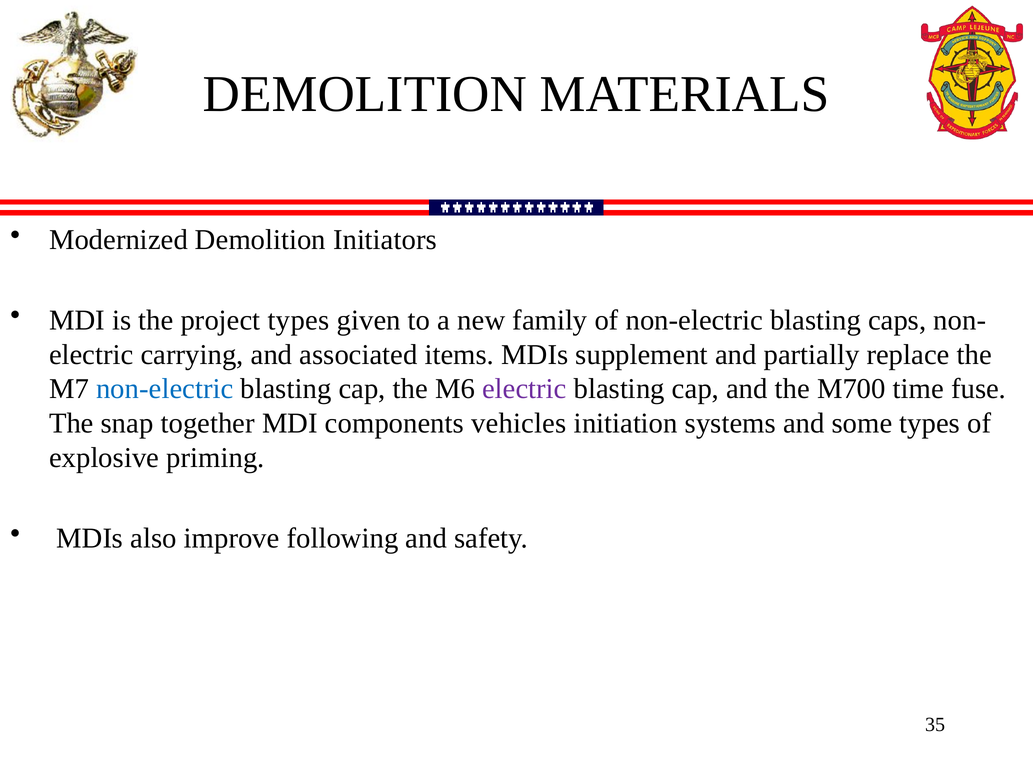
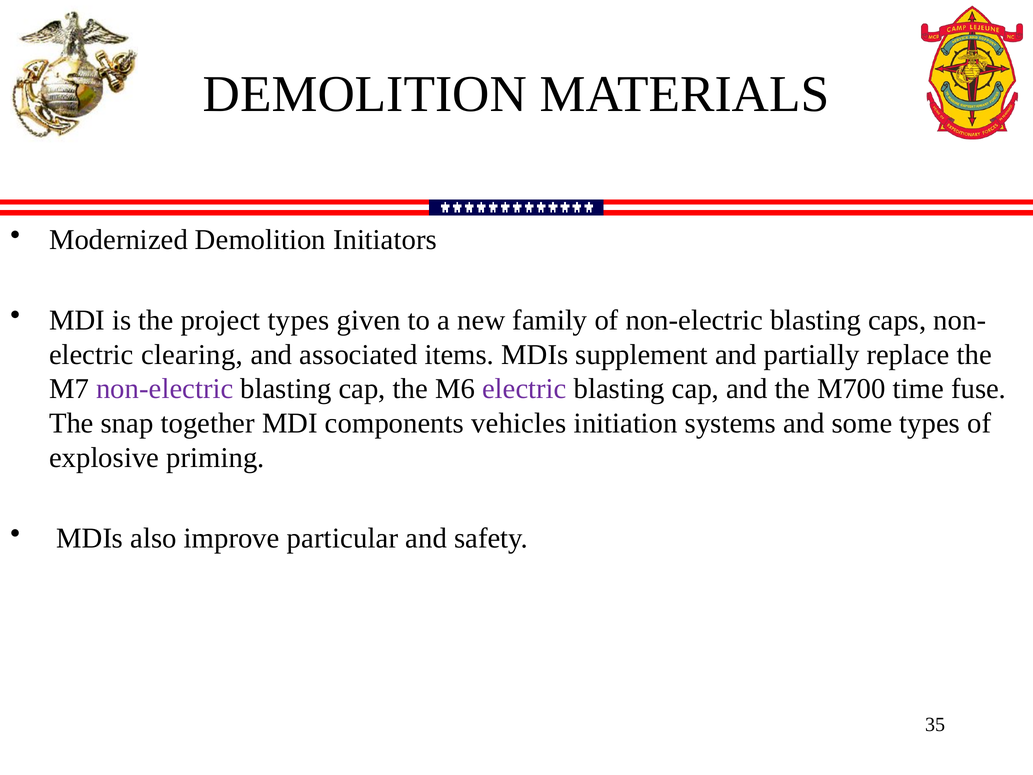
carrying: carrying -> clearing (192, 354)
non-electric colour: blue -> purple (165, 389)
following: following -> particular (342, 538)
